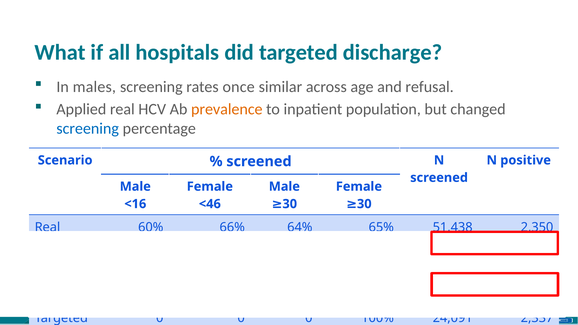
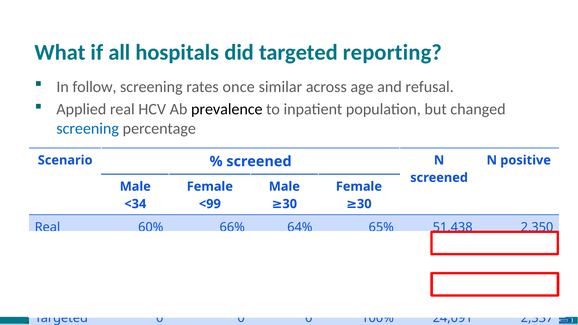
discharge: discharge -> reporting (392, 52)
males: males -> follow (94, 87)
prevalence colour: orange -> black (227, 109)
<16: <16 -> <34 (135, 204)
<46: <46 -> <99 (210, 204)
